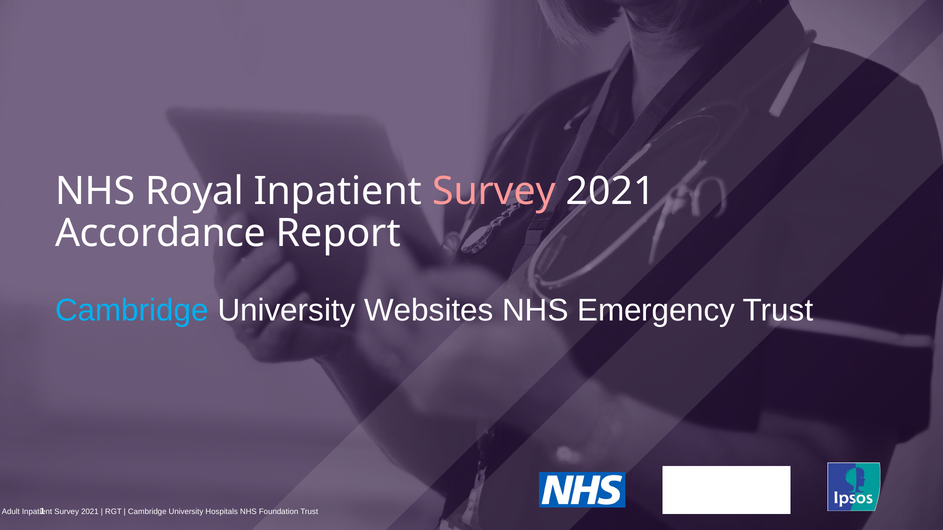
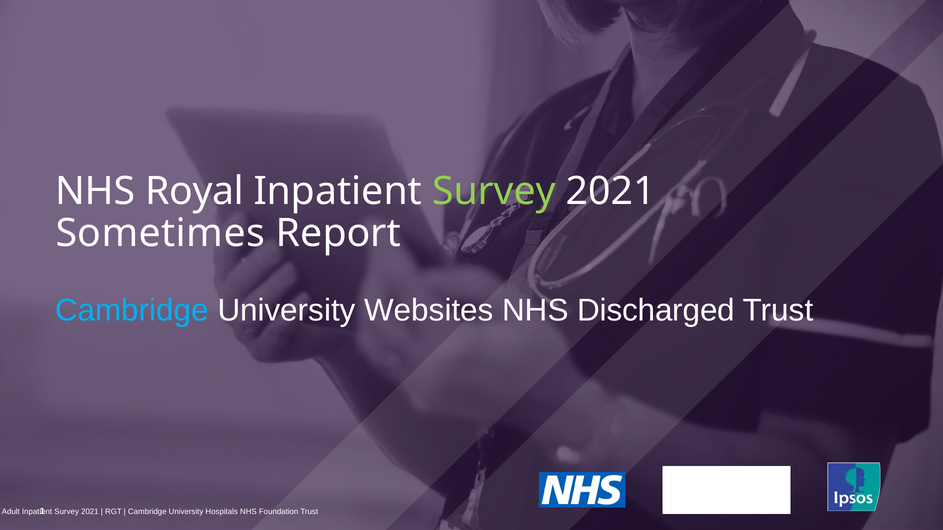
Survey colour: pink -> light green (494, 191)
Accordance: Accordance -> Sometimes (160, 234)
Emergency: Emergency -> Discharged (656, 310)
